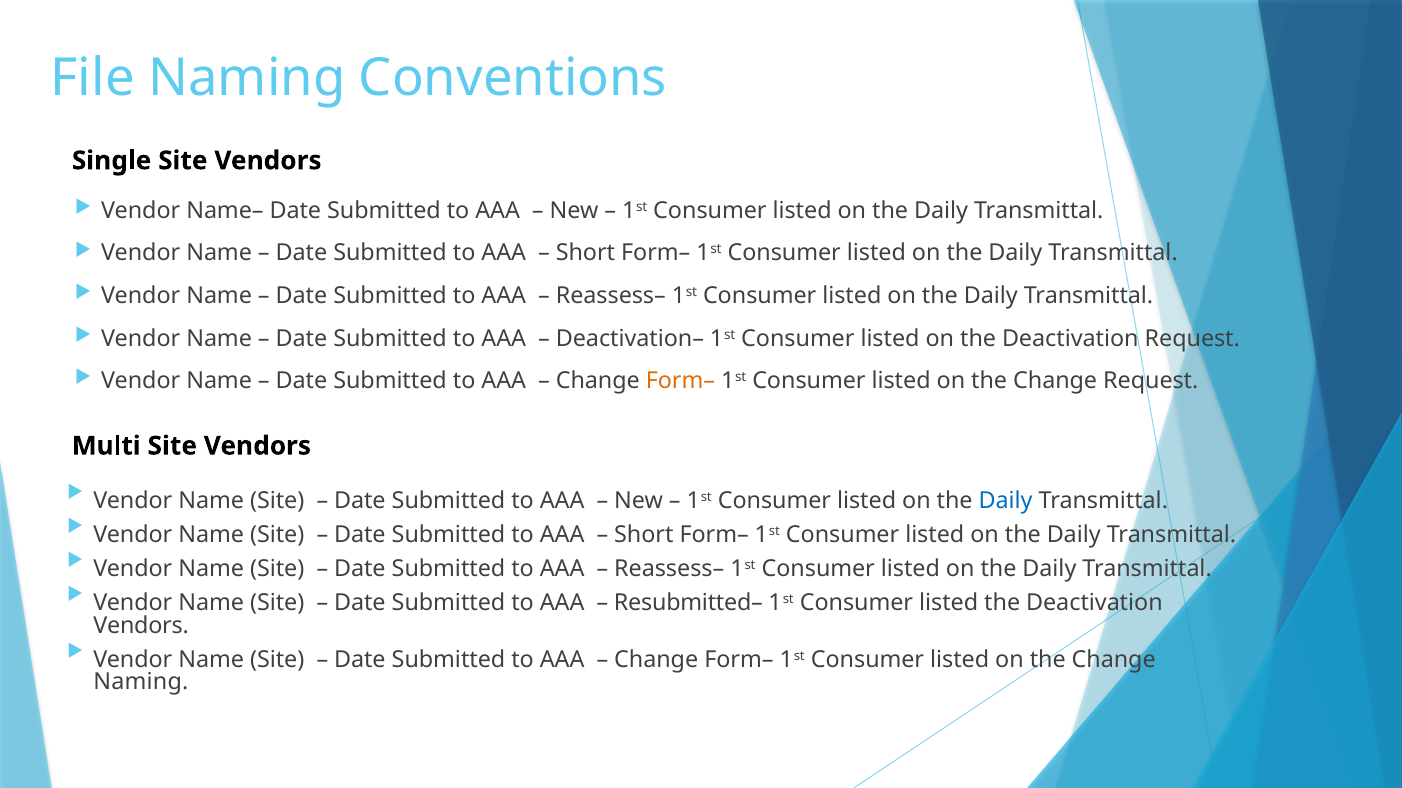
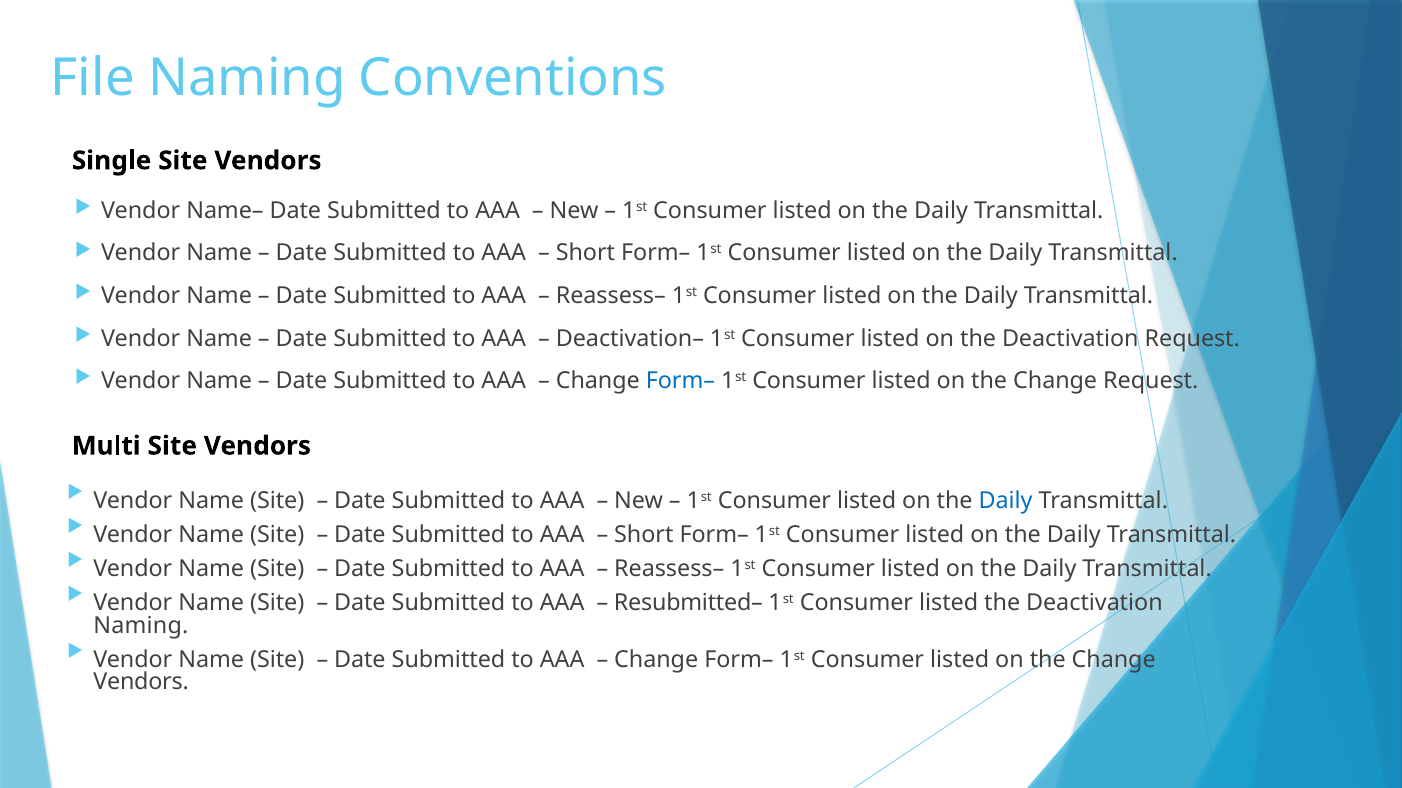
Form– colour: orange -> blue (680, 381)
Vendors: Vendors -> Naming (141, 626)
Naming: Naming -> Vendors (141, 682)
